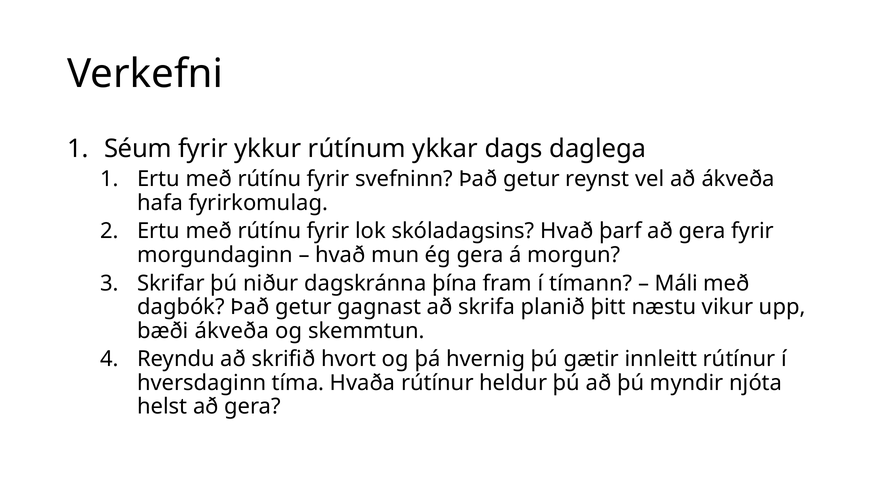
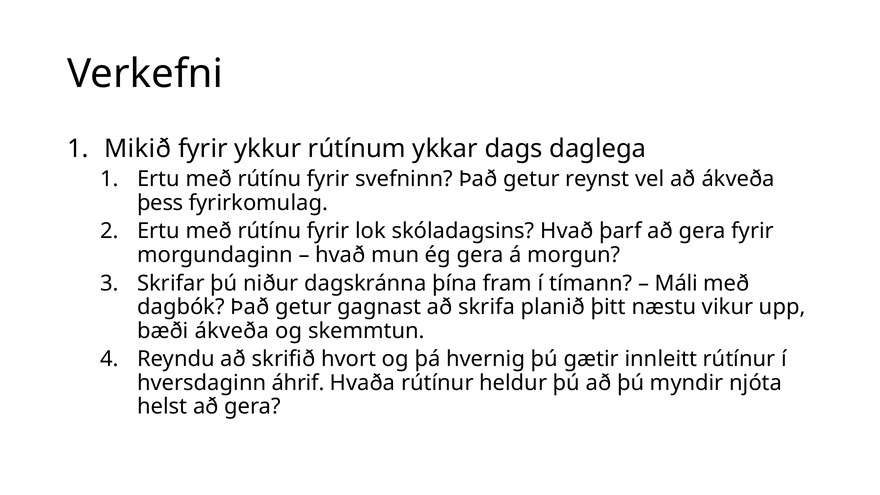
Séum: Séum -> Mikið (138, 149)
hafa: hafa -> þess (160, 203)
tíma: tíma -> áhrif (298, 383)
